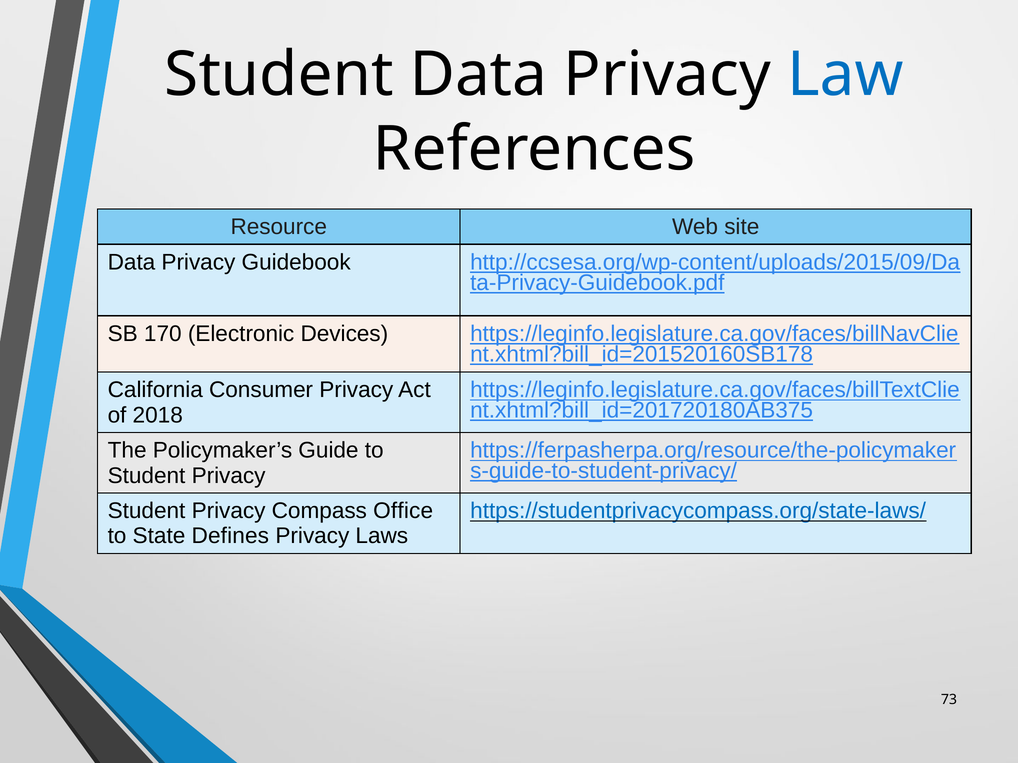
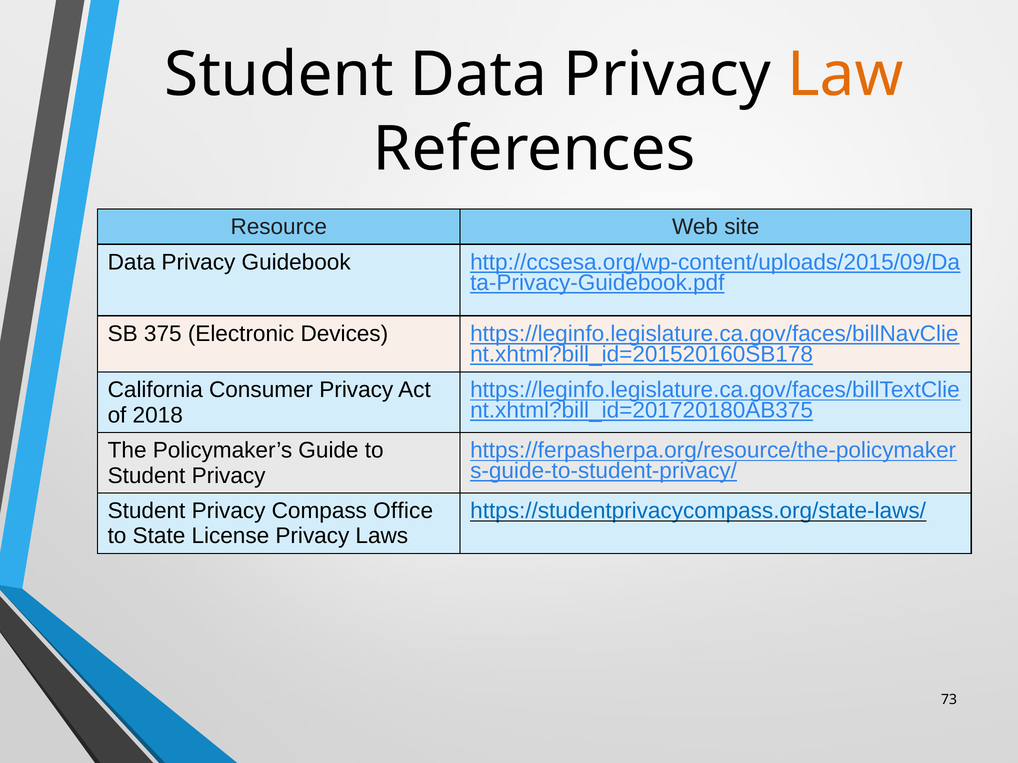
Law colour: blue -> orange (845, 75)
170: 170 -> 375 (163, 334)
Defines: Defines -> License (230, 536)
